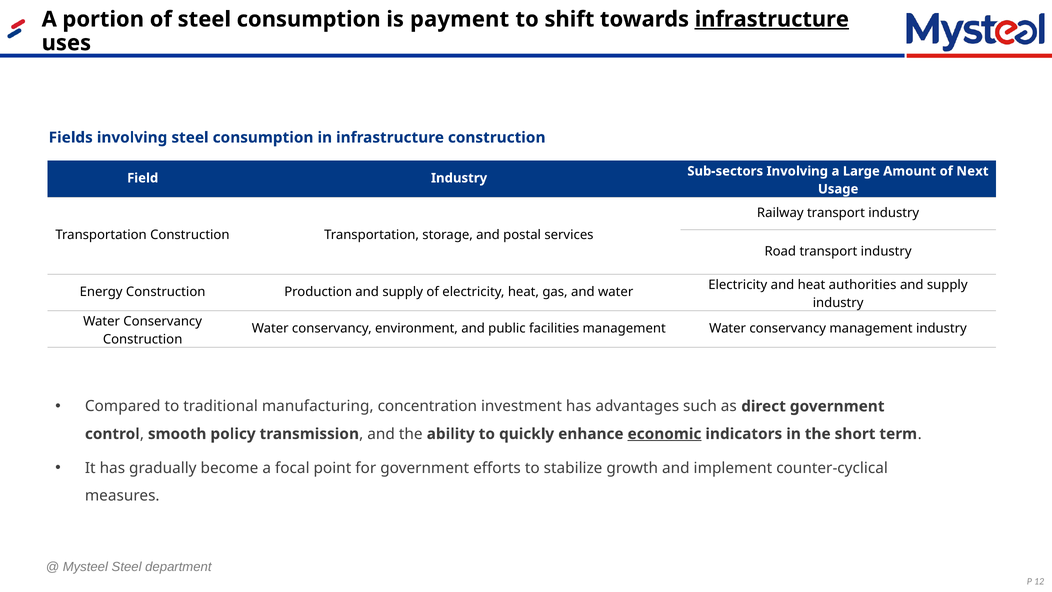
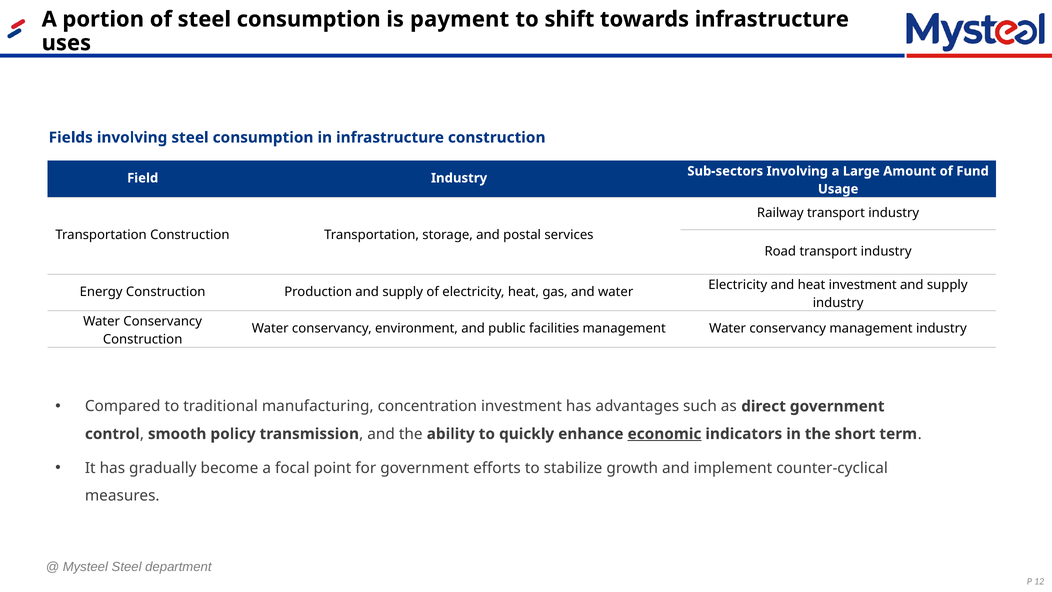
infrastructure underline: present -> none (772, 19)
Next: Next -> Fund (973, 171)
heat authorities: authorities -> investment (863, 285)
